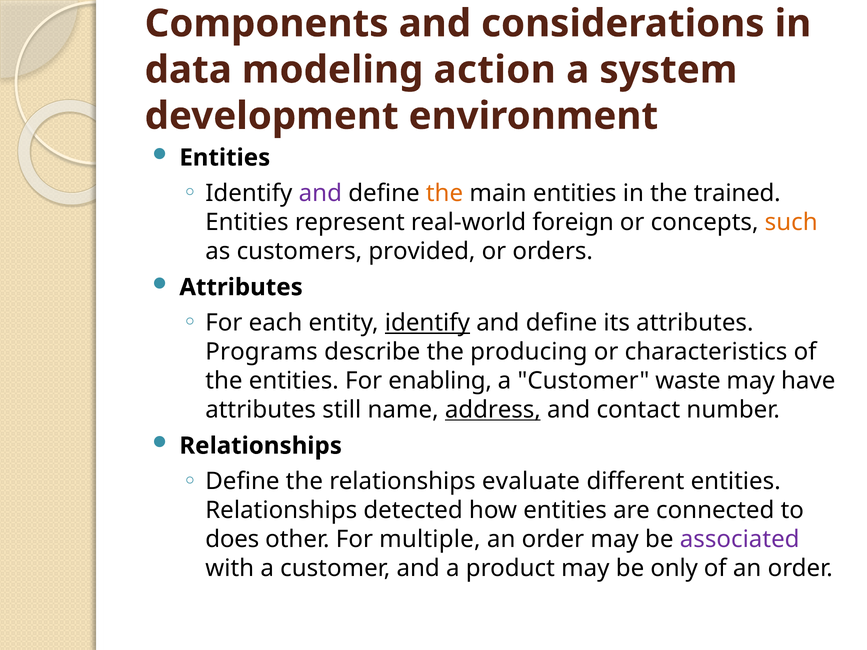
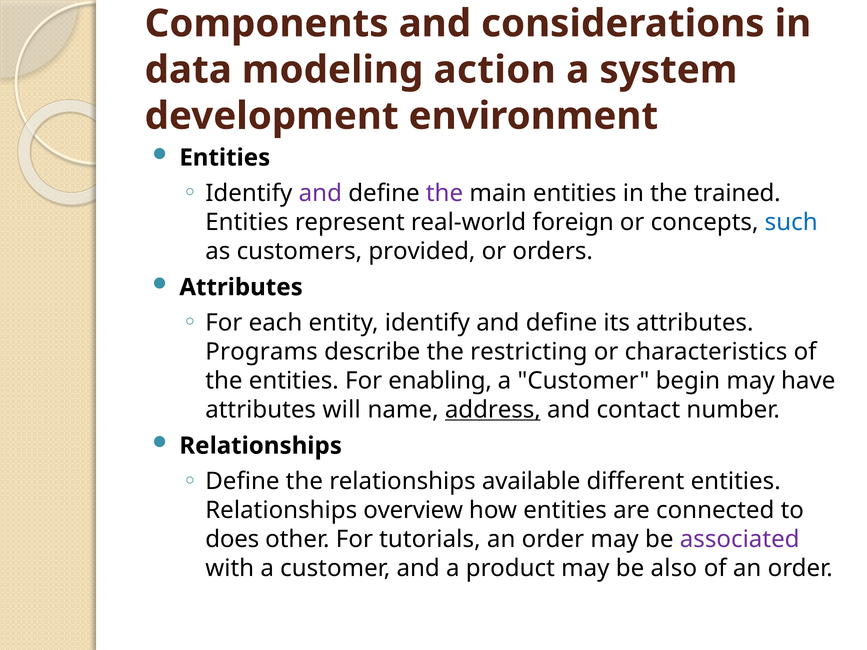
the colour: orange -> purple (445, 193)
such colour: orange -> blue (791, 222)
identify underline: present -> none (427, 323)
producing: producing -> restricting (529, 352)
waste: waste -> begin (688, 381)
still: still -> will (342, 410)
evaluate: evaluate -> available (531, 482)
detected: detected -> overview (413, 510)
multiple: multiple -> tutorials (430, 539)
only: only -> also (674, 568)
